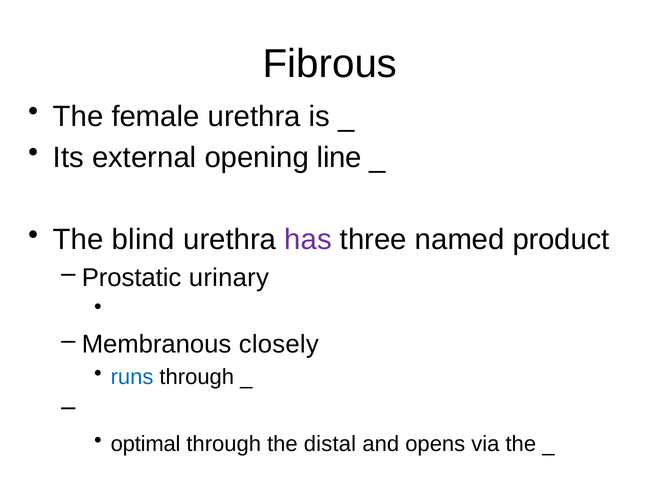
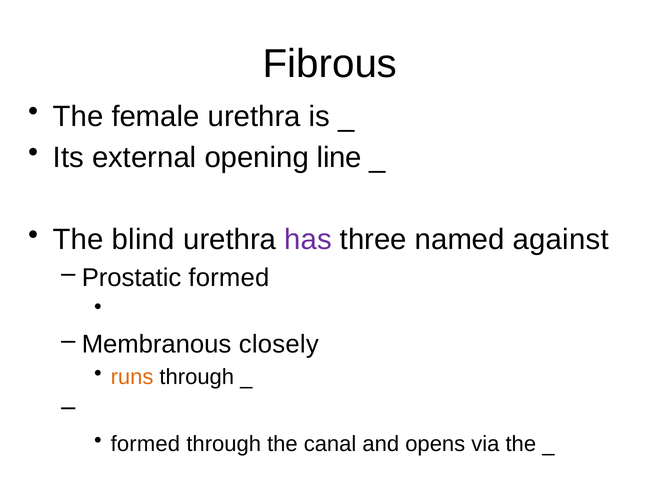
product: product -> against (561, 240)
Prostatic urinary: urinary -> formed (229, 278)
runs colour: blue -> orange (132, 377)
optimal: optimal -> formed (145, 444)
distal: distal -> canal (330, 444)
